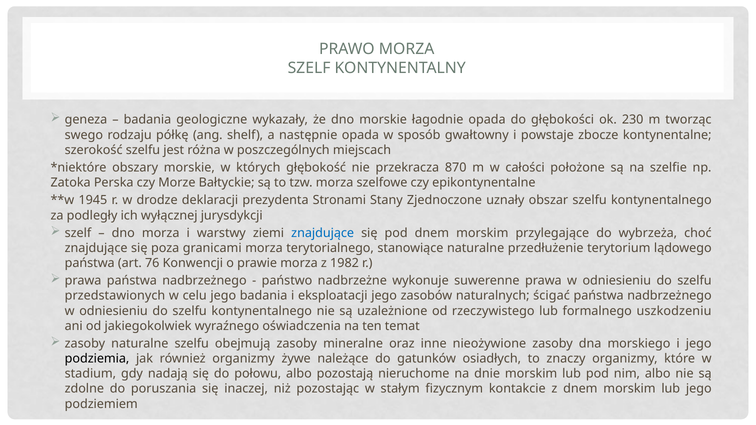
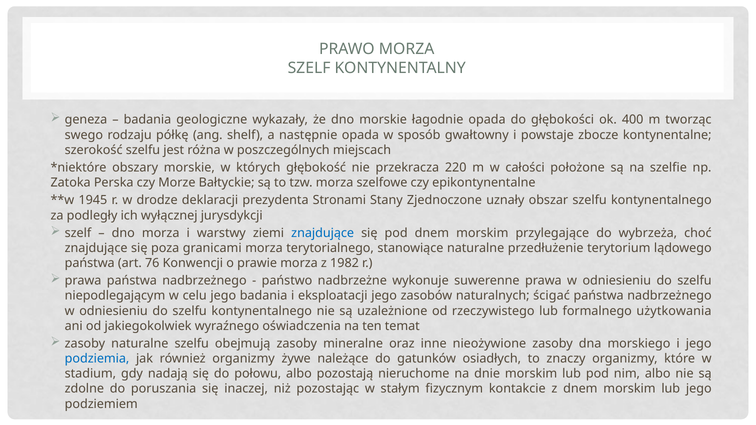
230: 230 -> 400 (633, 120)
870: 870 -> 220 (456, 168)
przedstawionych: przedstawionych -> niepodlegającym (115, 296)
uszkodzeniu: uszkodzeniu -> użytkowania (674, 311)
podziemia colour: black -> blue (97, 359)
